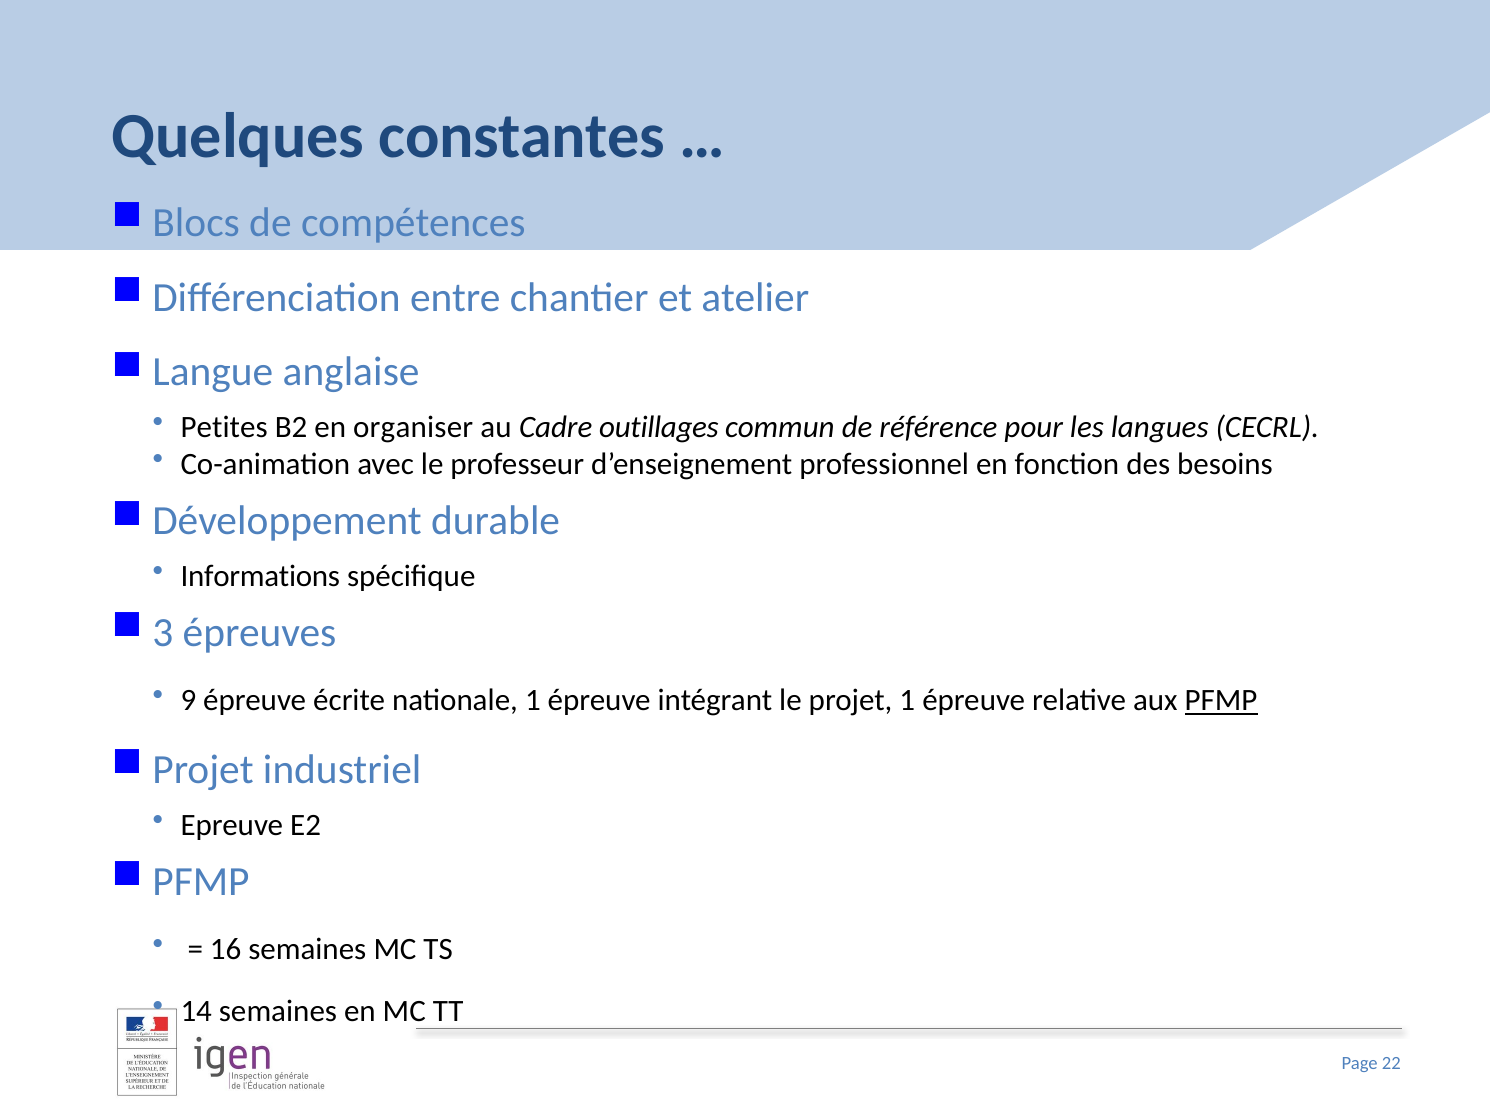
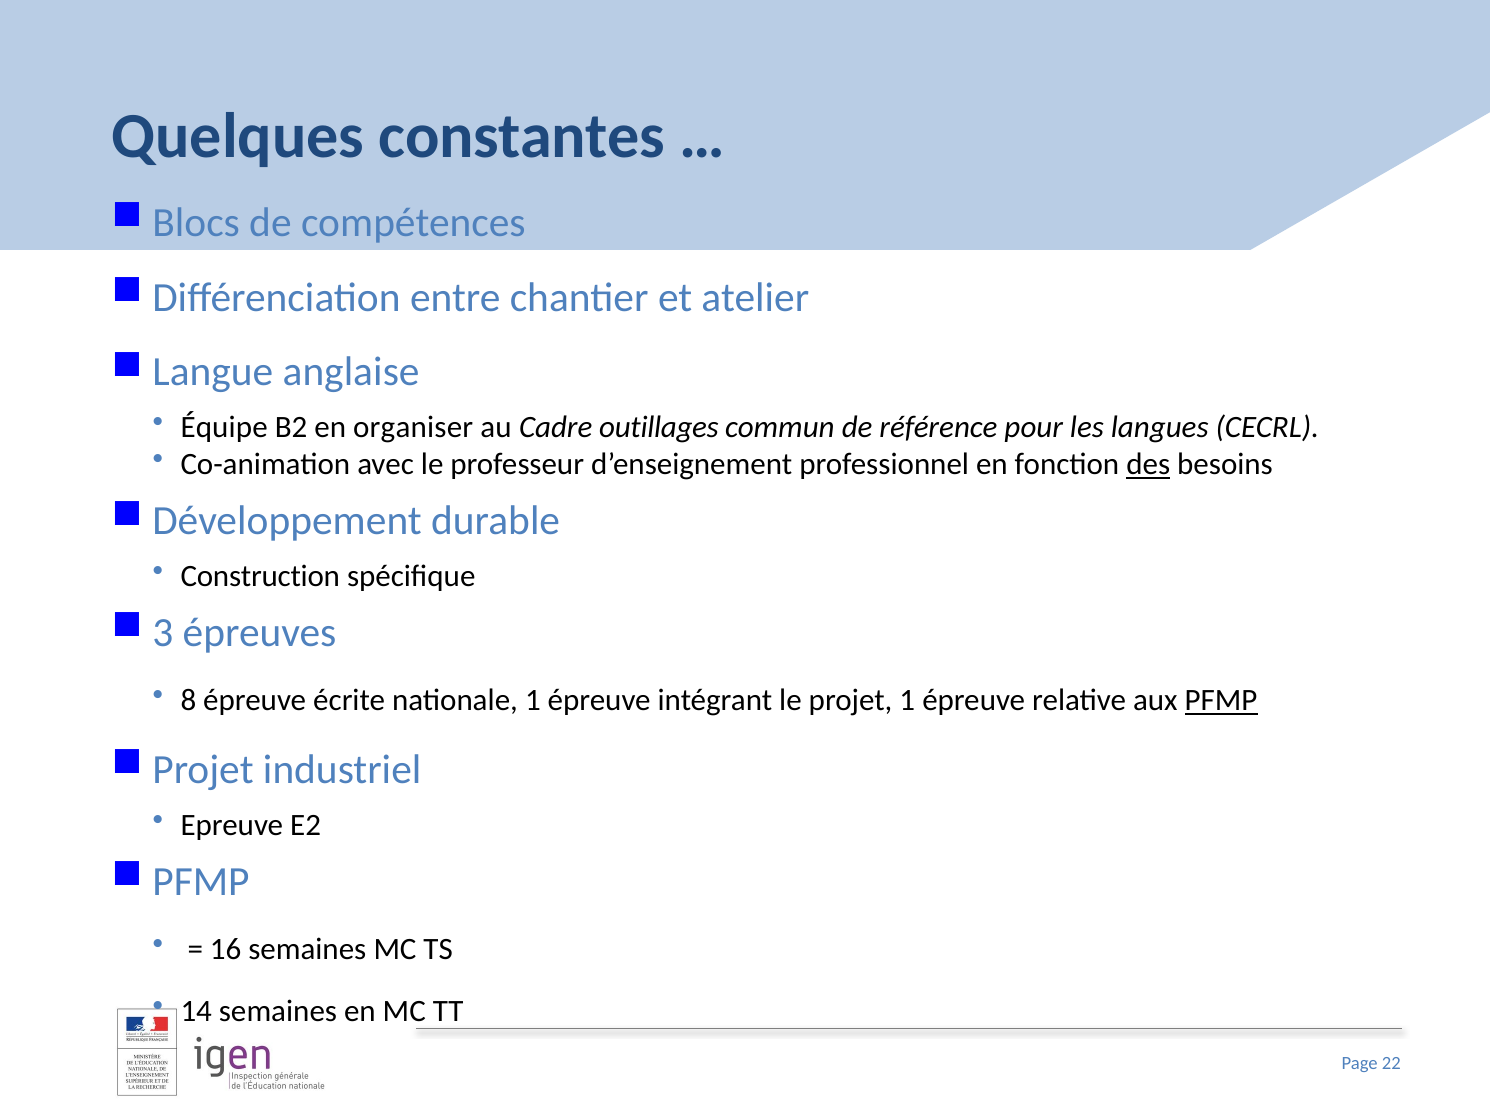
Petites: Petites -> Équipe (224, 427)
des underline: none -> present (1148, 464)
Informations: Informations -> Construction (260, 576)
9: 9 -> 8 (188, 700)
